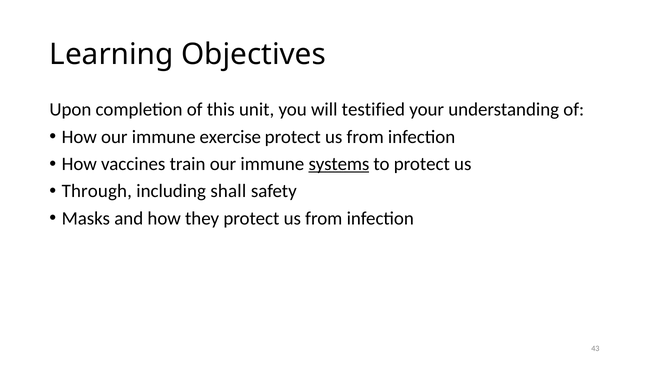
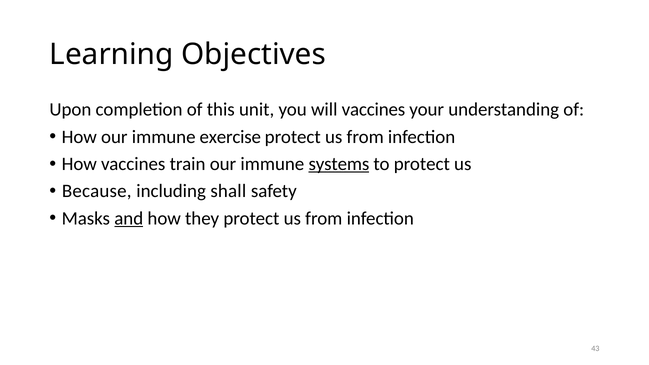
will testified: testified -> vaccines (373, 110)
Through: Through -> Because (97, 191)
and underline: none -> present (129, 218)
